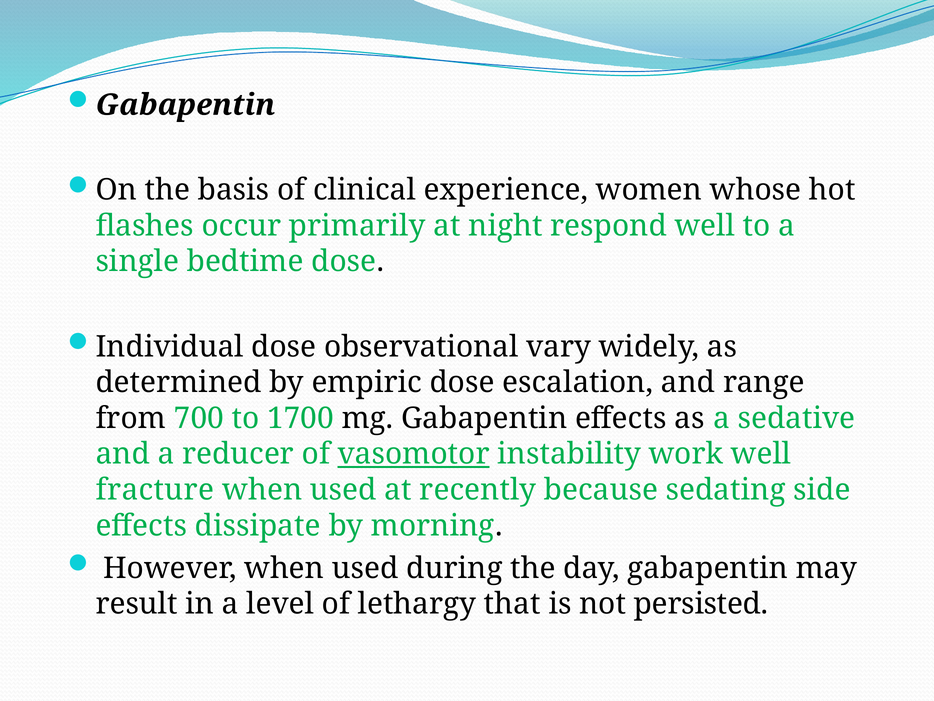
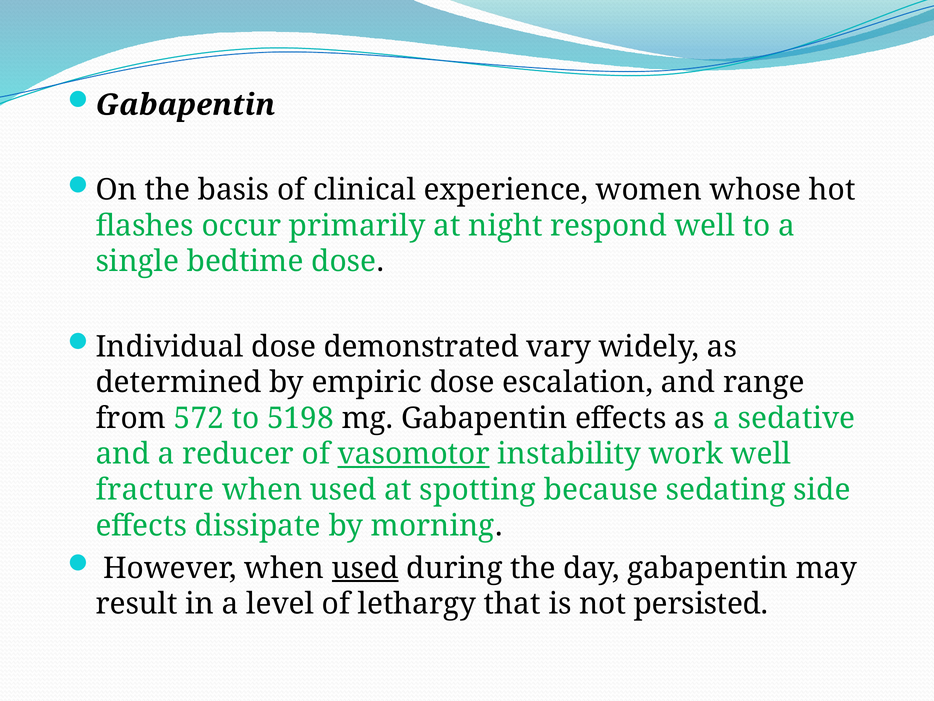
observational: observational -> demonstrated (421, 346)
700: 700 -> 572 (199, 418)
1700: 1700 -> 5198 (300, 418)
recently: recently -> spotting (478, 490)
used underline: none -> present (365, 568)
